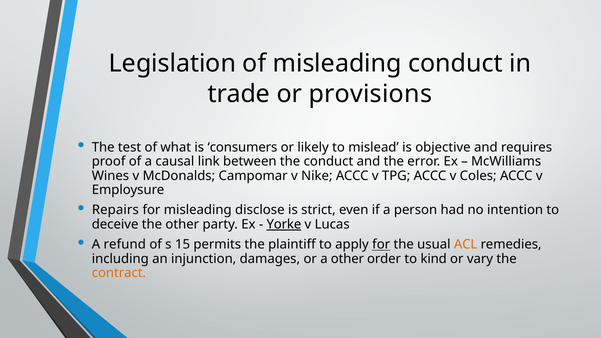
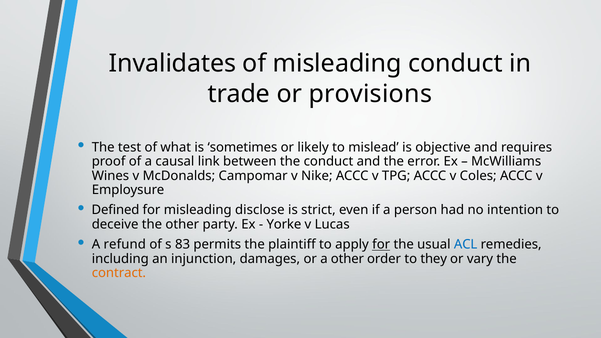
Legislation: Legislation -> Invalidates (172, 64)
consumers: consumers -> sometimes (242, 147)
Repairs: Repairs -> Defined (115, 210)
Yorke underline: present -> none (284, 224)
15: 15 -> 83 (183, 245)
ACL colour: orange -> blue (466, 245)
kind: kind -> they (434, 259)
